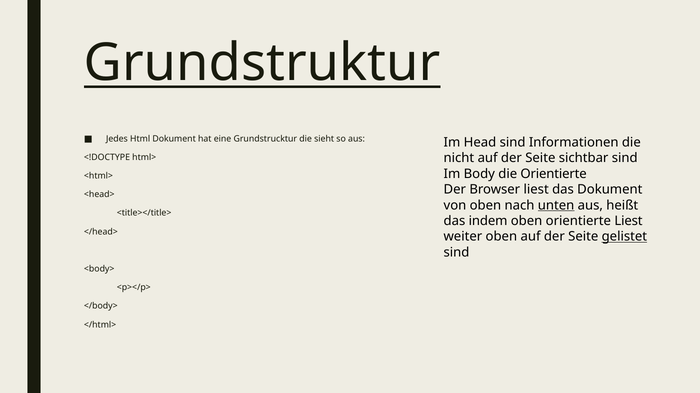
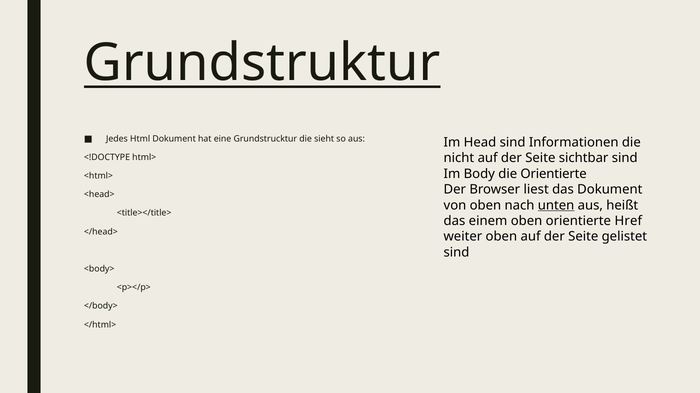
indem: indem -> einem (488, 221)
orientierte Liest: Liest -> Href (628, 221)
gelistet underline: present -> none (624, 237)
